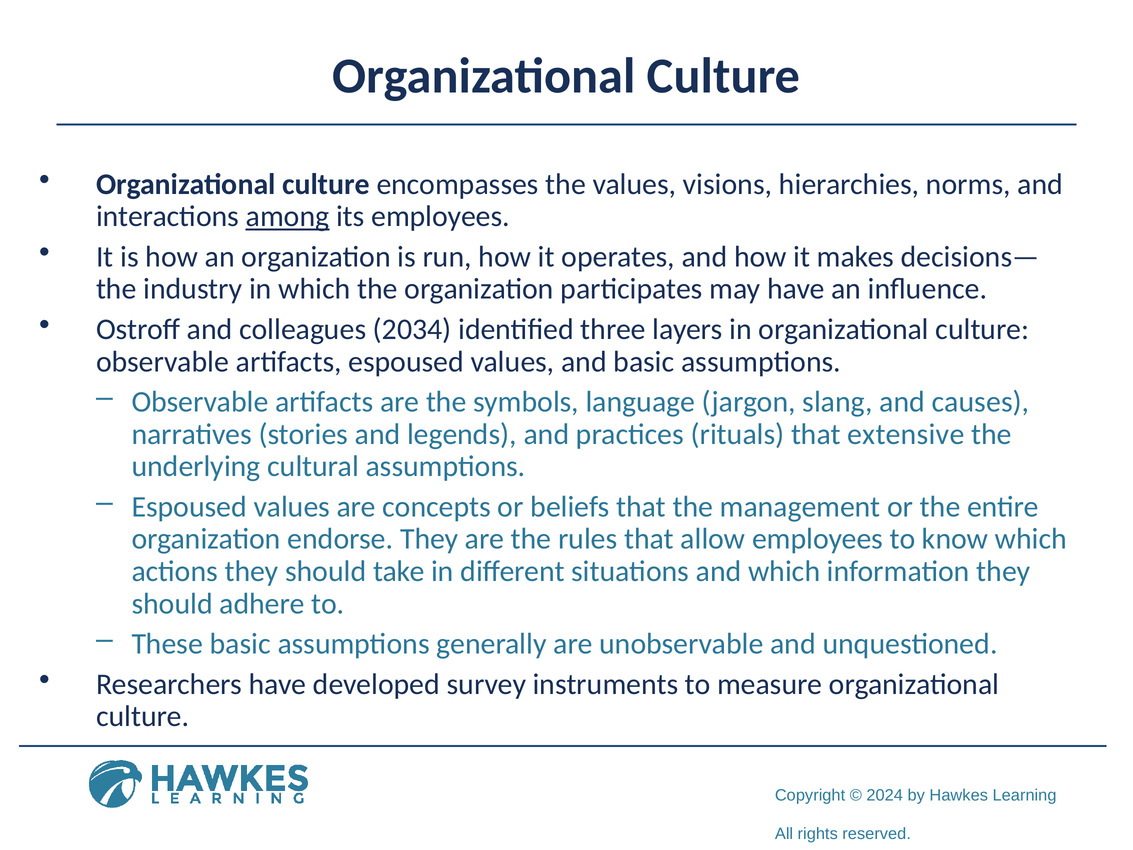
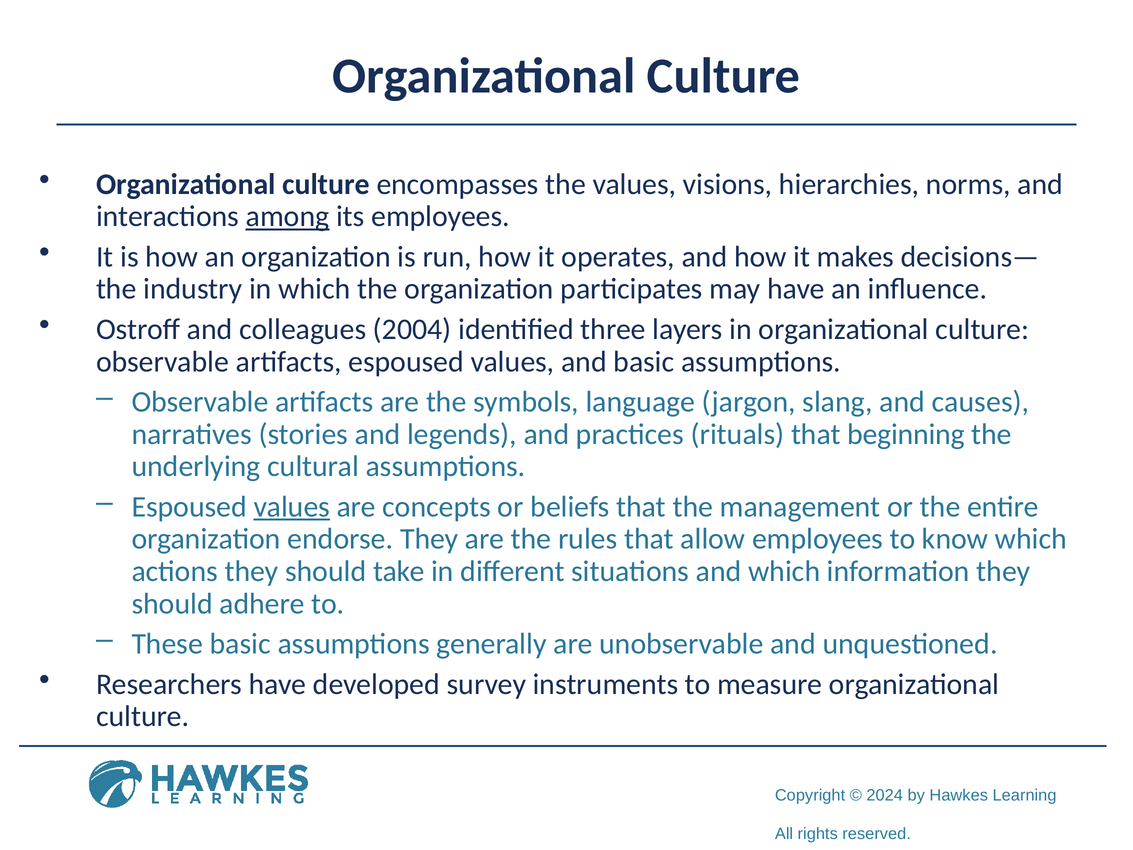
2034: 2034 -> 2004 (412, 329)
extensive: extensive -> beginning (906, 434)
values underline: none -> present (292, 507)
